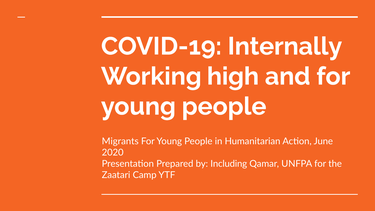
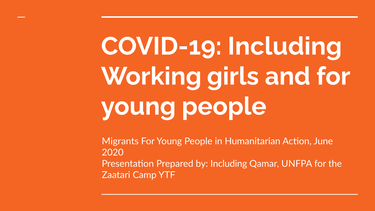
COVID-19 Internally: Internally -> Including (285, 46)
high: high -> girls (233, 76)
